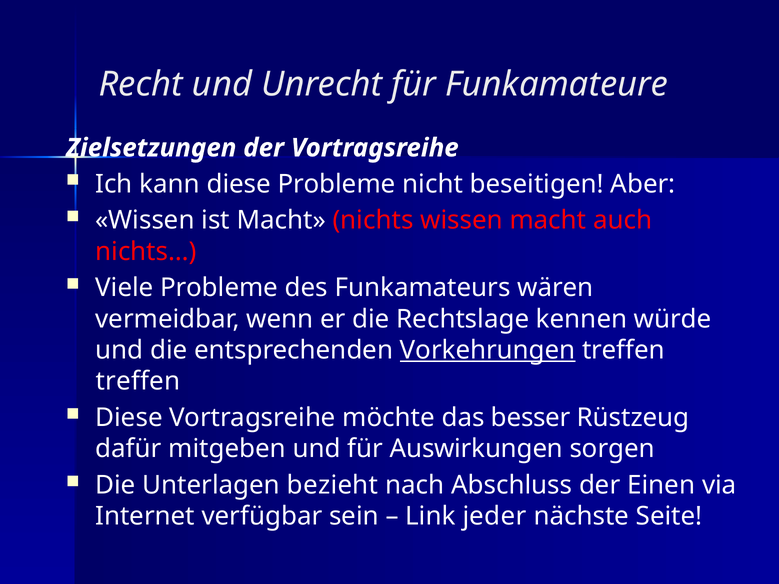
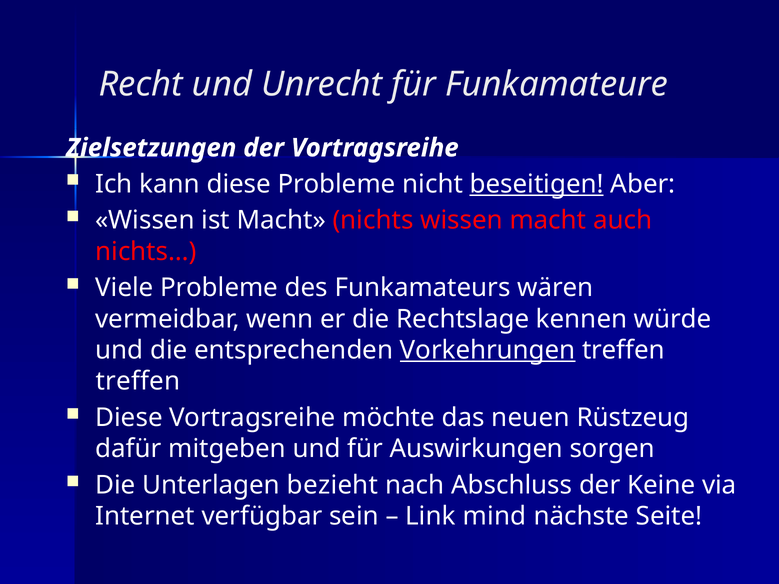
beseitigen underline: none -> present (537, 184)
besser: besser -> neuen (531, 418)
Einen: Einen -> Keine (661, 485)
jeder: jeder -> mind (494, 516)
